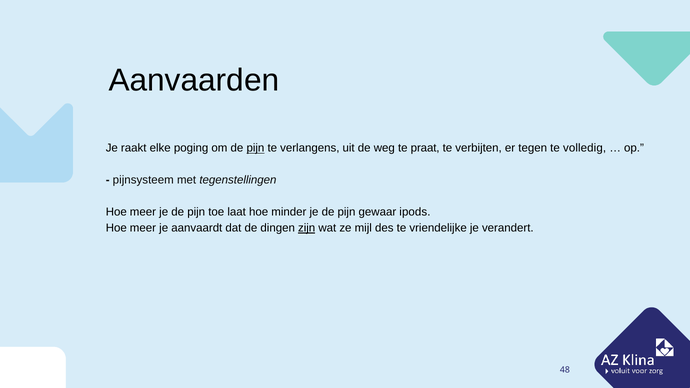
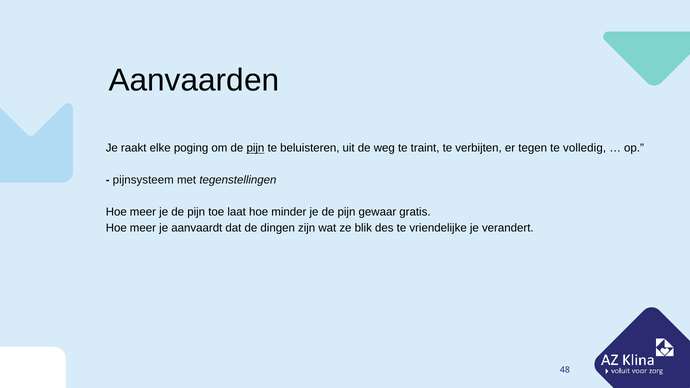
verlangens: verlangens -> beluisteren (310, 148)
praat: praat -> traint (425, 148)
ipods: ipods -> gratis (415, 212)
zijn underline: present -> none (307, 228)
mijl: mijl -> blik (363, 228)
